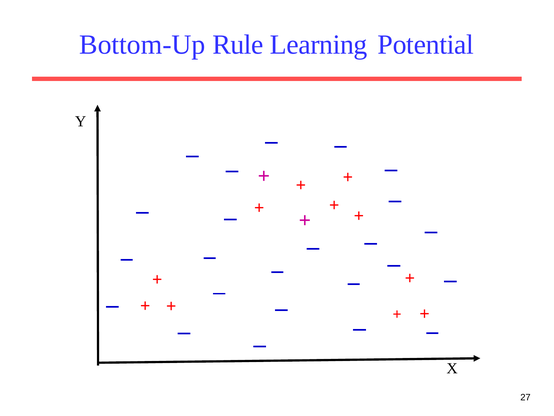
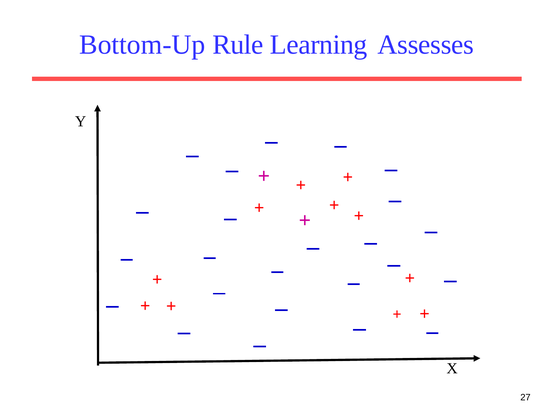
Potential: Potential -> Assesses (426, 45)
